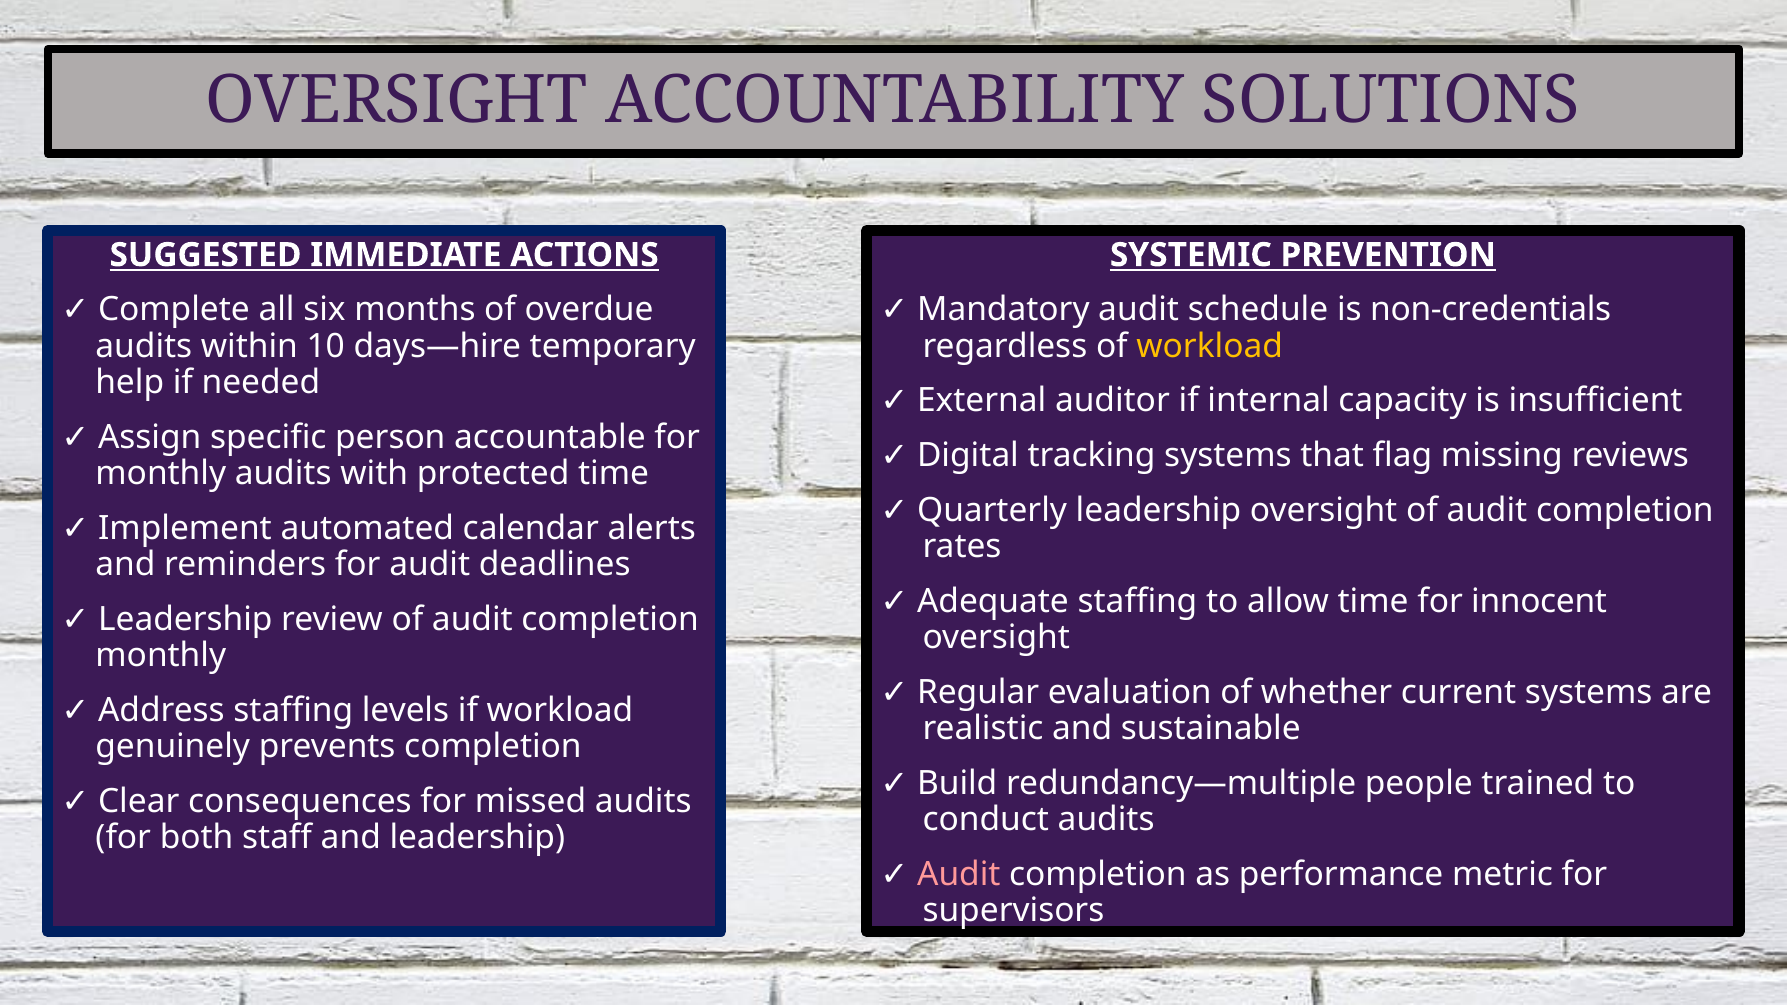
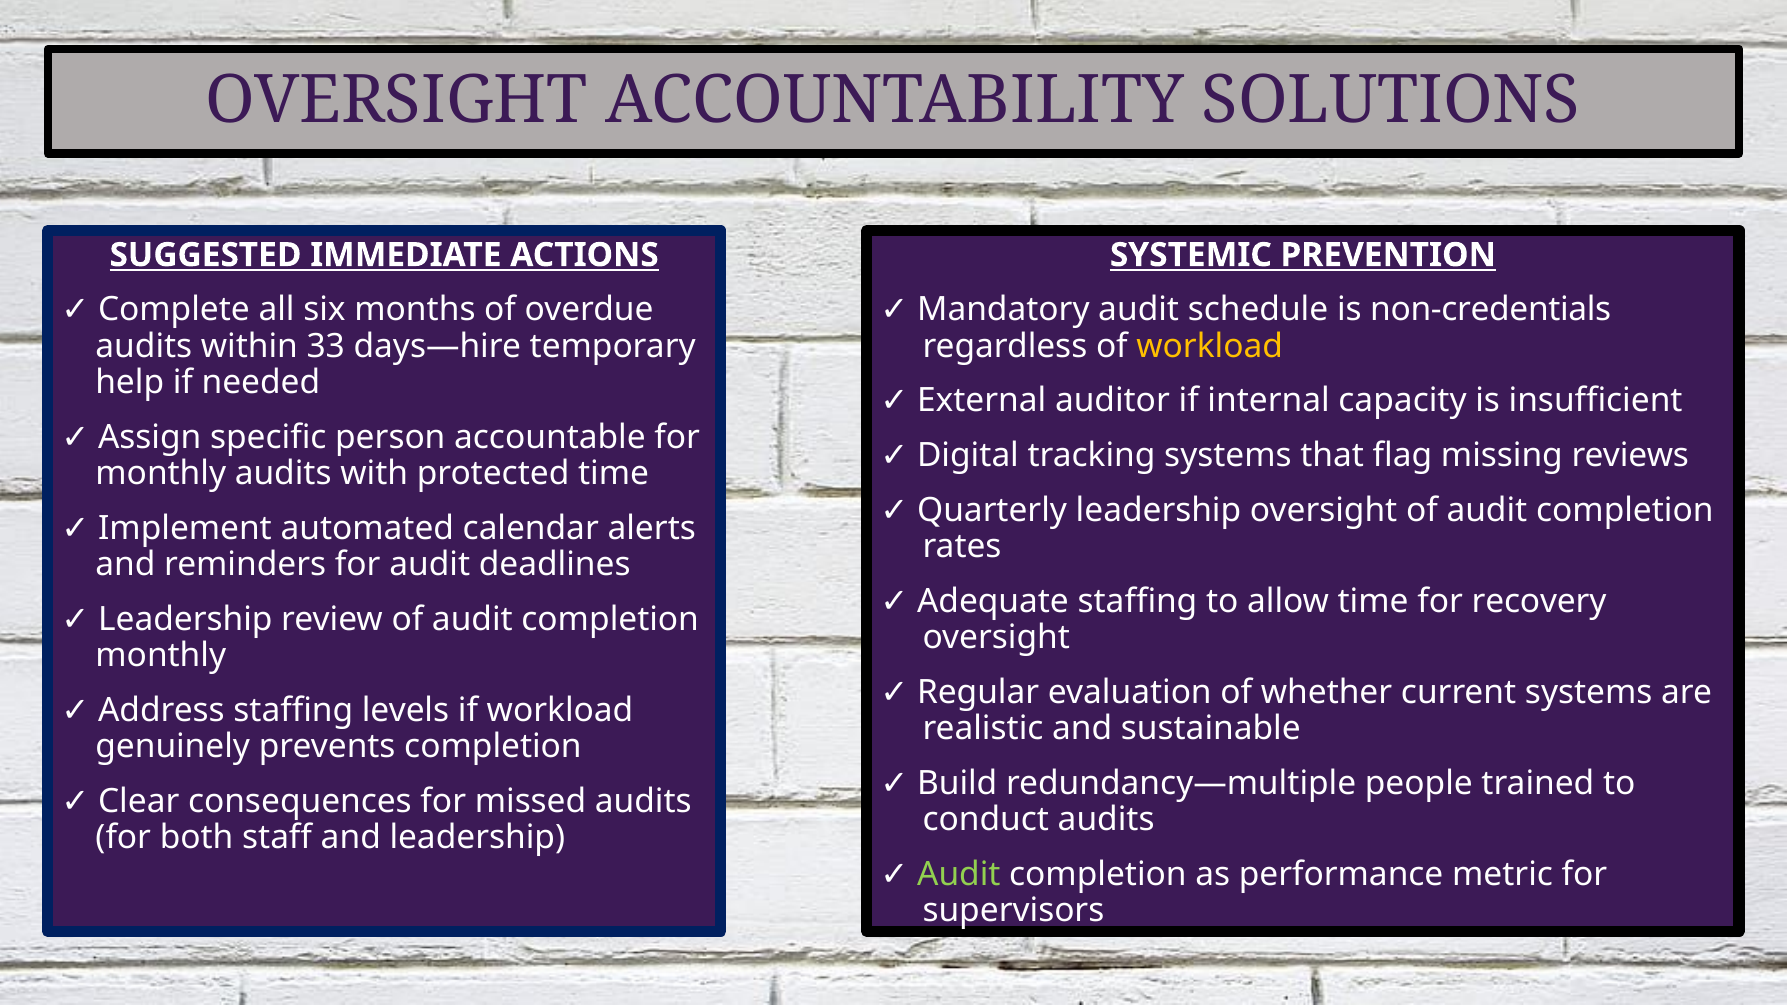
10: 10 -> 33 (326, 346)
innocent: innocent -> recovery (1539, 602)
Audit colour: pink -> light green (959, 875)
